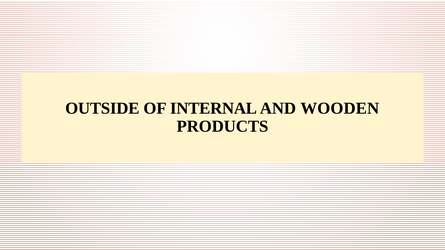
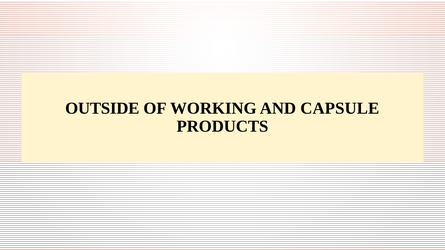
INTERNAL: INTERNAL -> WORKING (213, 109)
WOODEN: WOODEN -> CAPSULE (340, 109)
